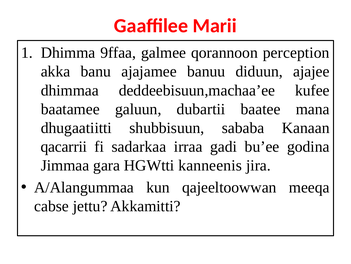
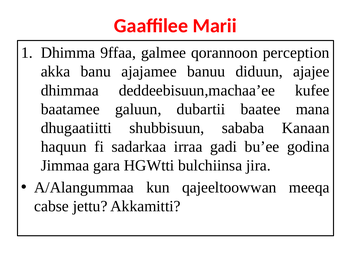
qacarrii: qacarrii -> haquun (64, 146)
kanneenis: kanneenis -> bulchiinsa (210, 165)
